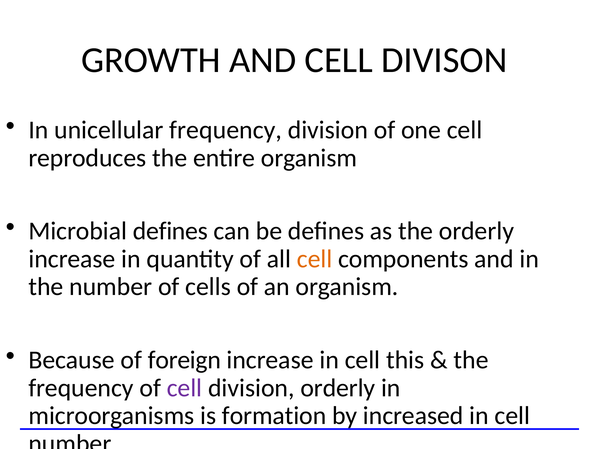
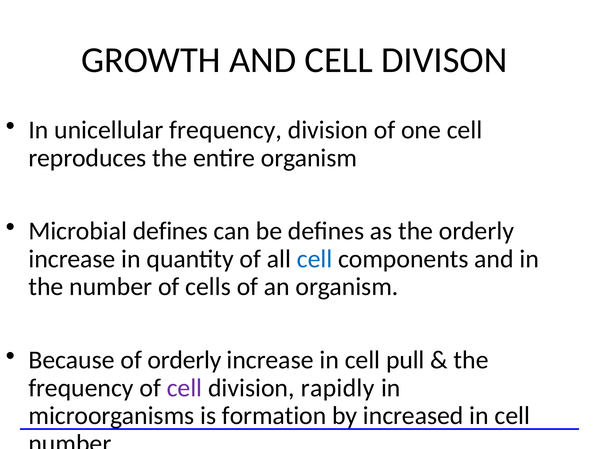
cell colour: orange -> blue (315, 259)
of foreign: foreign -> orderly (184, 360)
this: this -> pull (405, 360)
division orderly: orderly -> rapidly (338, 388)
